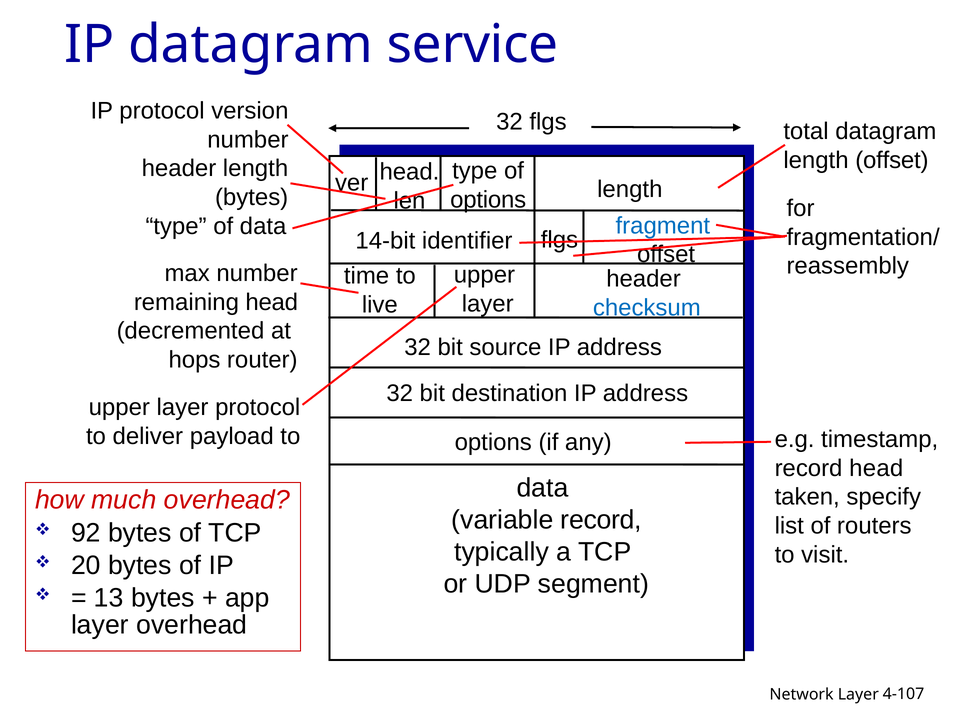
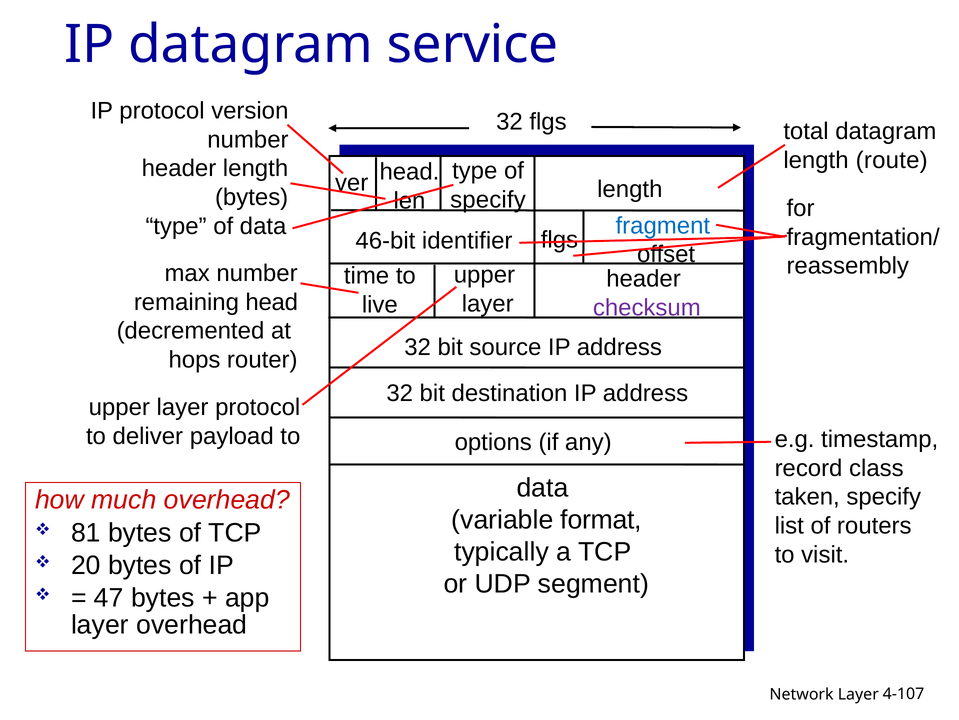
length offset: offset -> route (892, 160)
options: options -> specify (488, 200)
14-bit: 14-bit -> 46-bit (385, 241)
checksum colour: blue -> purple (647, 307)
record head: head -> class (876, 468)
variable record: record -> format (601, 519)
92: 92 -> 81 (86, 532)
13: 13 -> 47 (109, 597)
